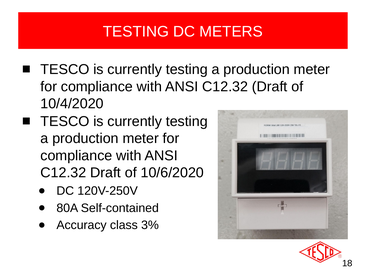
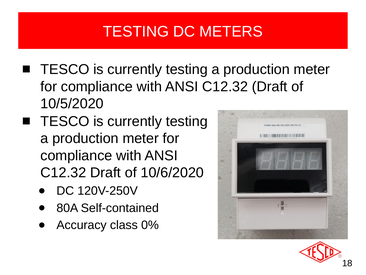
10/4/2020: 10/4/2020 -> 10/5/2020 (72, 104)
3%: 3% -> 0% (150, 225)
